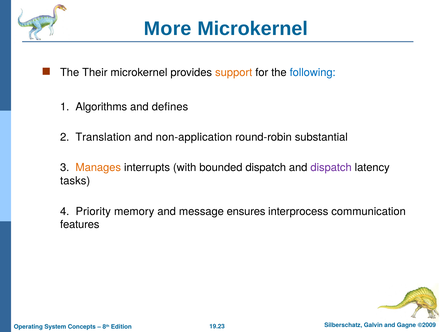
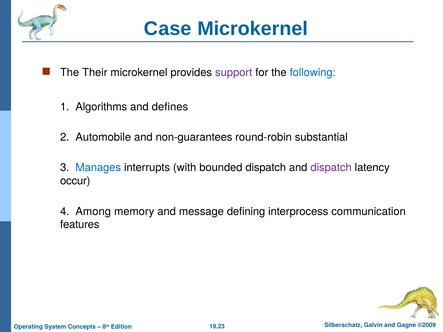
More: More -> Case (168, 29)
support colour: orange -> purple (234, 73)
Translation: Translation -> Automobile (103, 137)
non-application: non-application -> non-guarantees (194, 137)
Manages colour: orange -> blue (98, 168)
tasks: tasks -> occur (75, 181)
Priority: Priority -> Among (93, 212)
ensures: ensures -> defining (246, 212)
